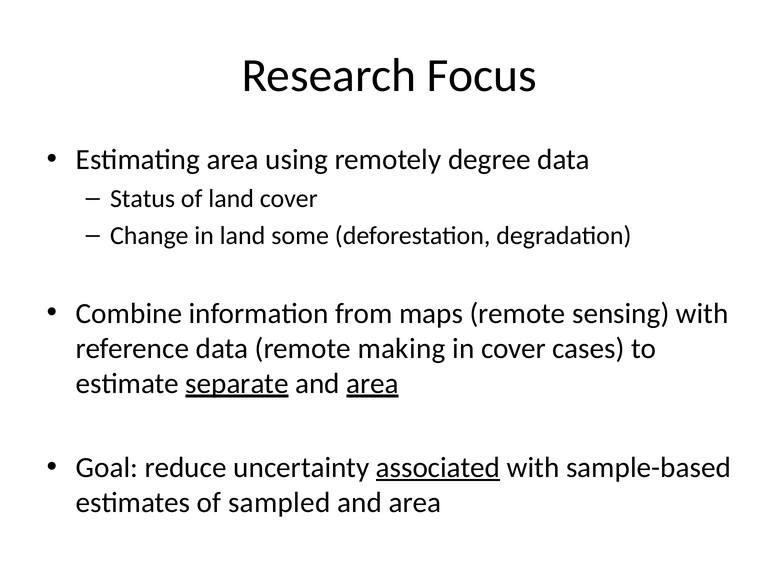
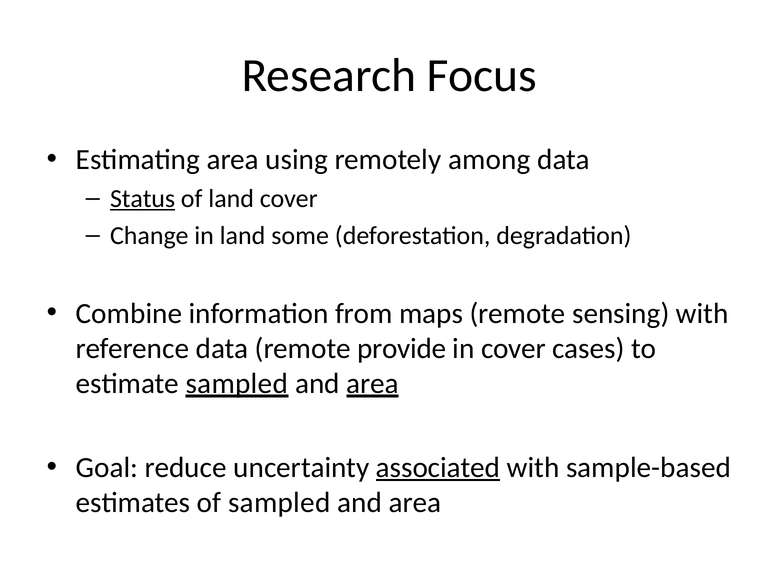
degree: degree -> among (489, 160)
Status underline: none -> present (143, 199)
making: making -> provide (402, 349)
estimate separate: separate -> sampled (237, 384)
